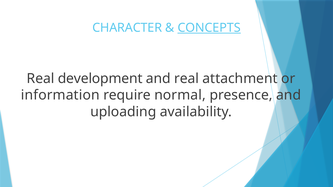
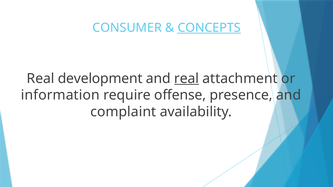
CHARACTER: CHARACTER -> CONSUMER (127, 28)
real underline: none -> present (187, 79)
normal: normal -> offense (180, 95)
uploading: uploading -> complaint (123, 112)
